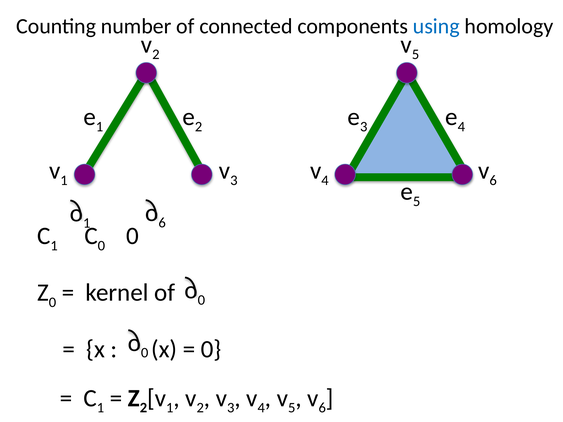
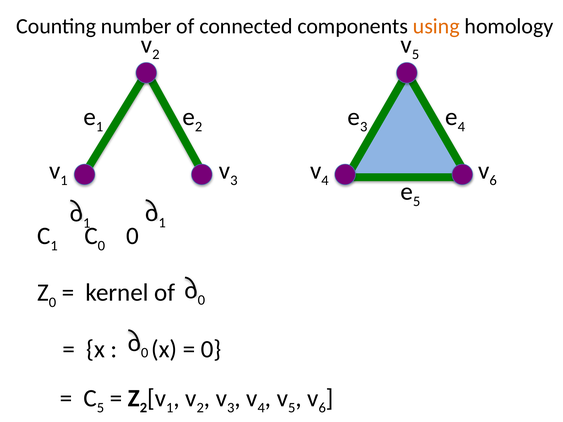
using colour: blue -> orange (436, 26)
6: 6 -> 1 (162, 223)
1: 1 -> 5 (100, 408)
